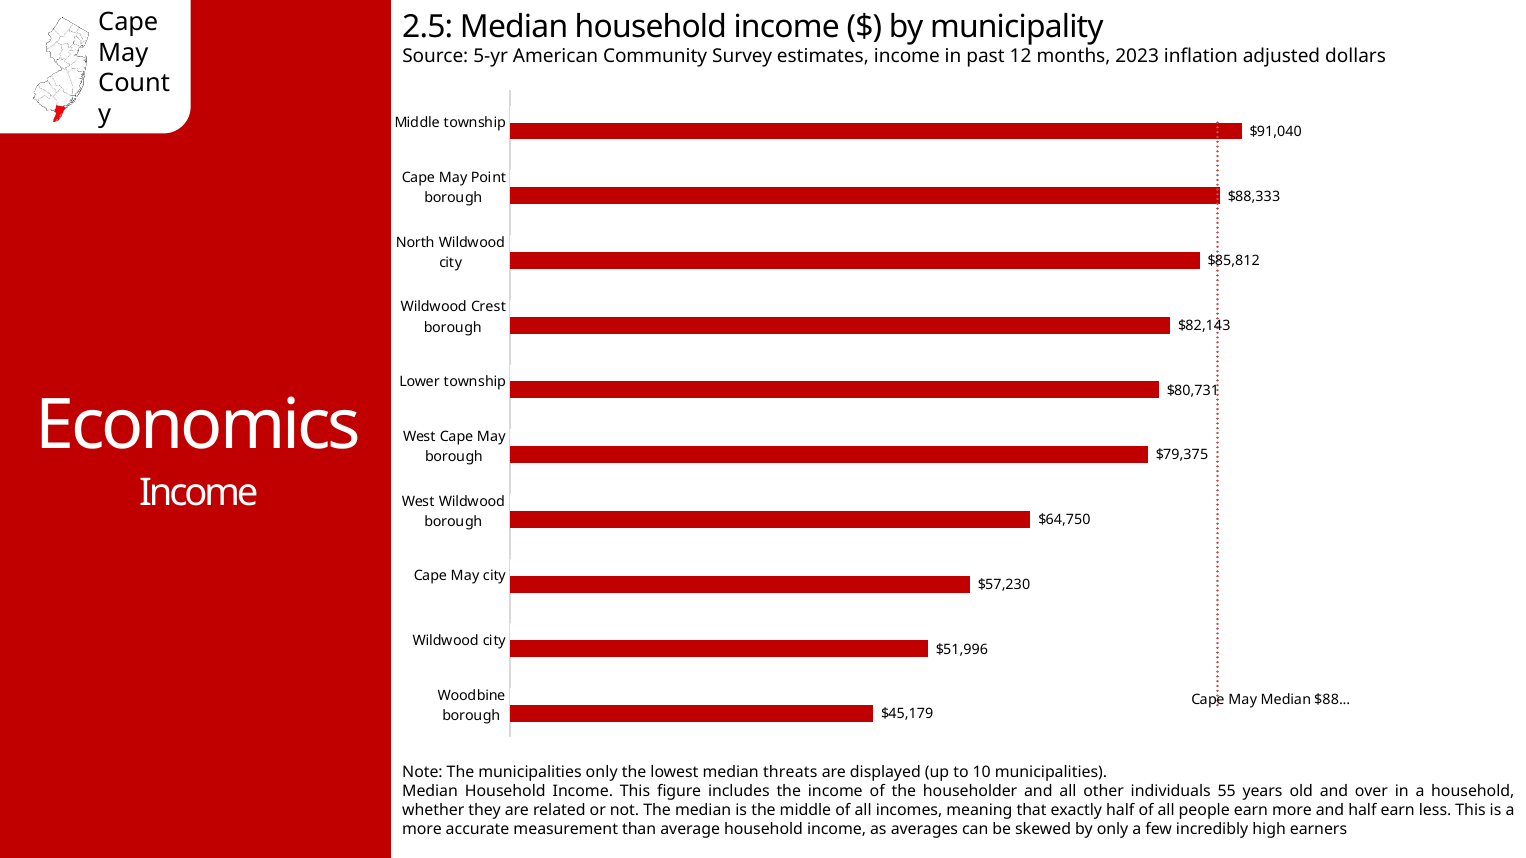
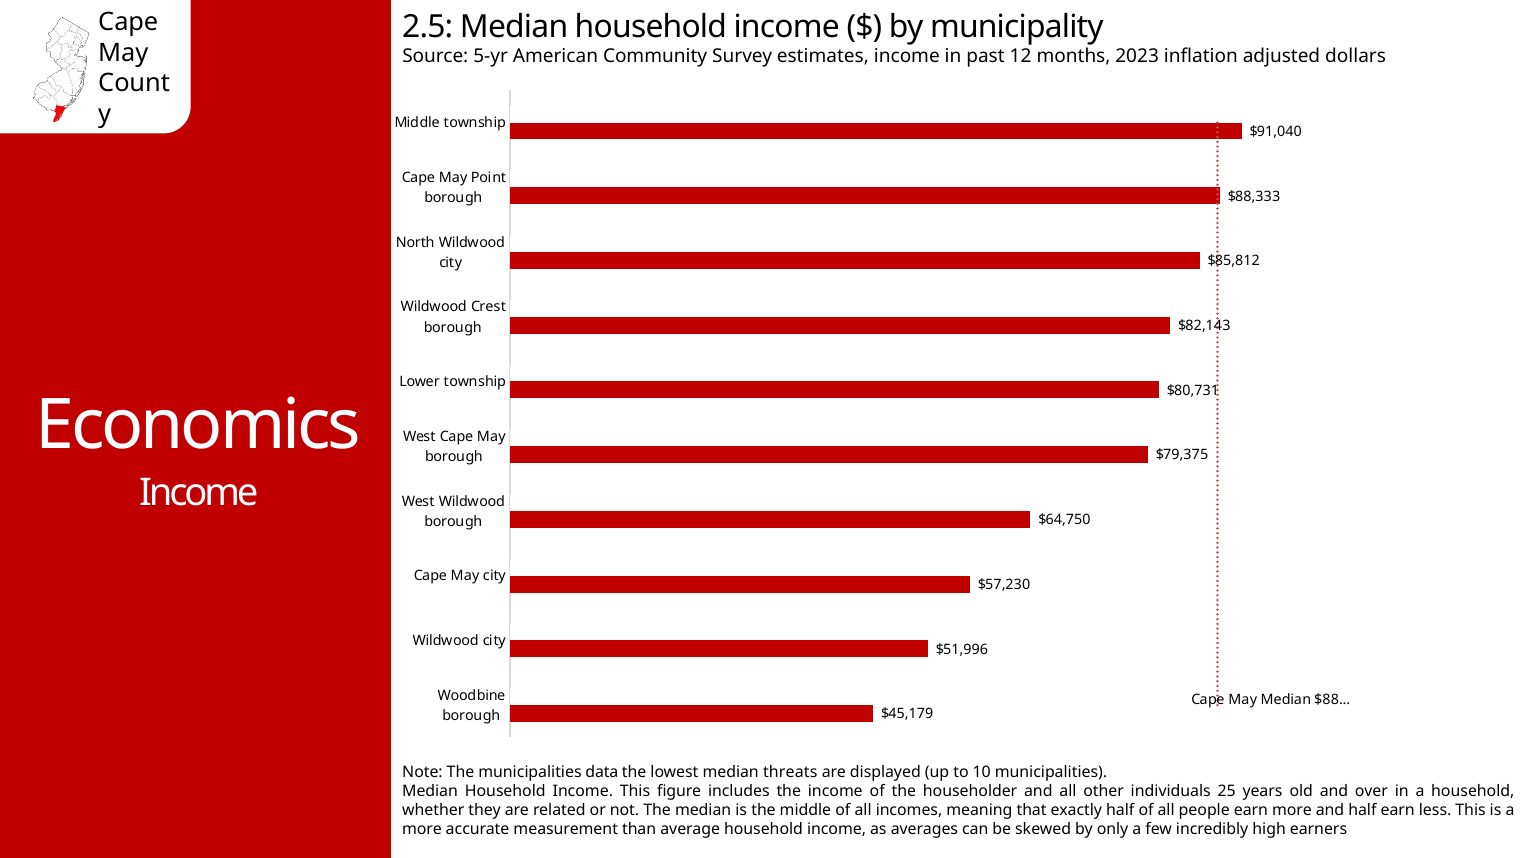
municipalities only: only -> data (602, 773)
55: 55 -> 25 (1227, 792)
